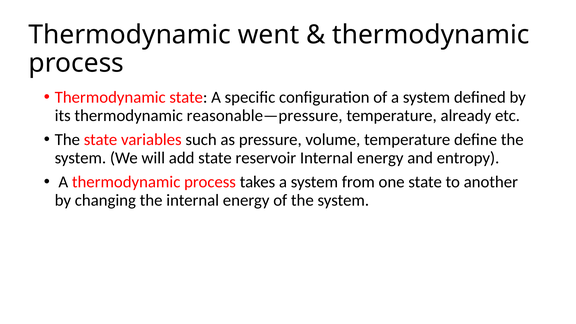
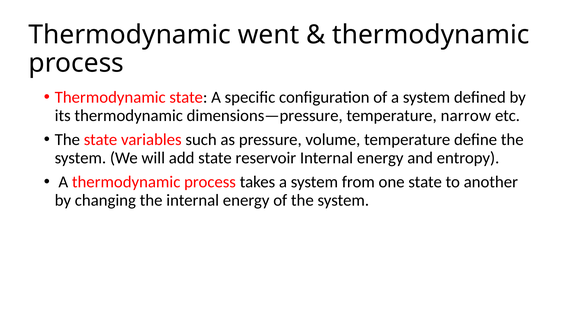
reasonable—pressure: reasonable—pressure -> dimensions—pressure (265, 116)
already: already -> narrow (466, 116)
